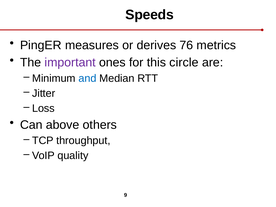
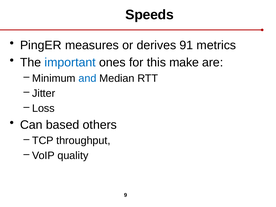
76: 76 -> 91 (186, 45)
important colour: purple -> blue (70, 62)
circle: circle -> make (184, 62)
above: above -> based (63, 125)
